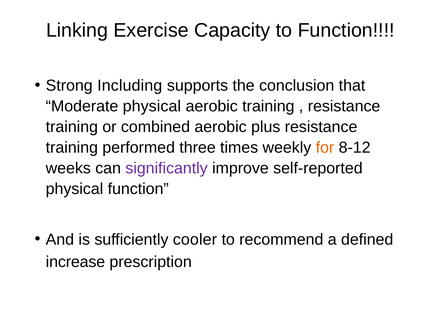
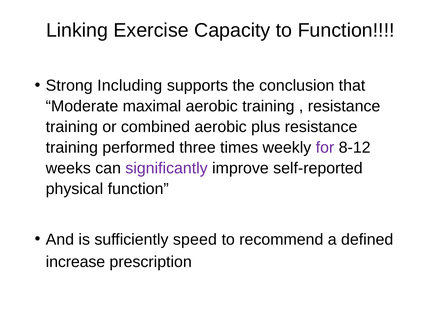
Moderate physical: physical -> maximal (152, 106)
for colour: orange -> purple (325, 147)
cooler: cooler -> speed (195, 239)
